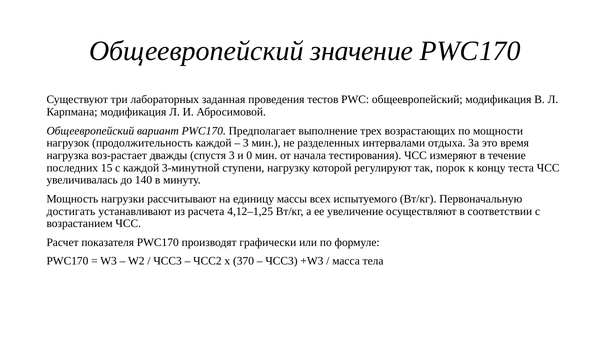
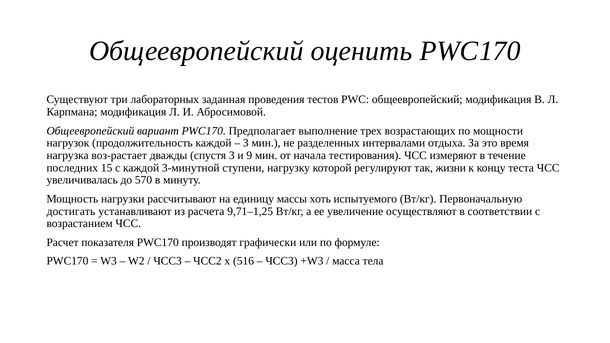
значение: значение -> оценить (362, 51)
0: 0 -> 9 (249, 156)
порок: порок -> жизни (451, 168)
140: 140 -> 570 (144, 180)
всех: всех -> хоть (320, 199)
4,12–1,25: 4,12–1,25 -> 9,71–1,25 (250, 211)
370: 370 -> 516 (244, 261)
